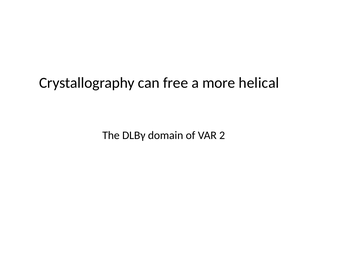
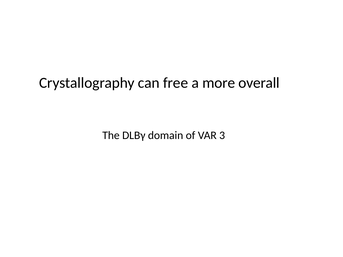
helical: helical -> overall (259, 83)
2: 2 -> 3 (222, 135)
